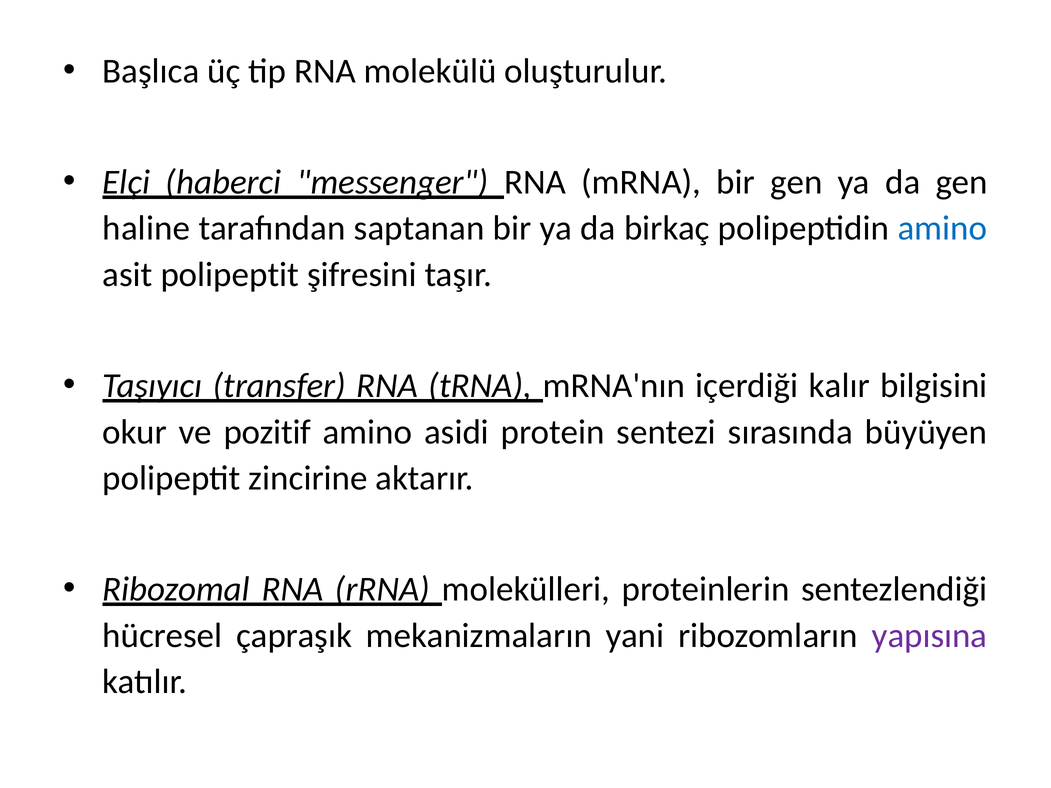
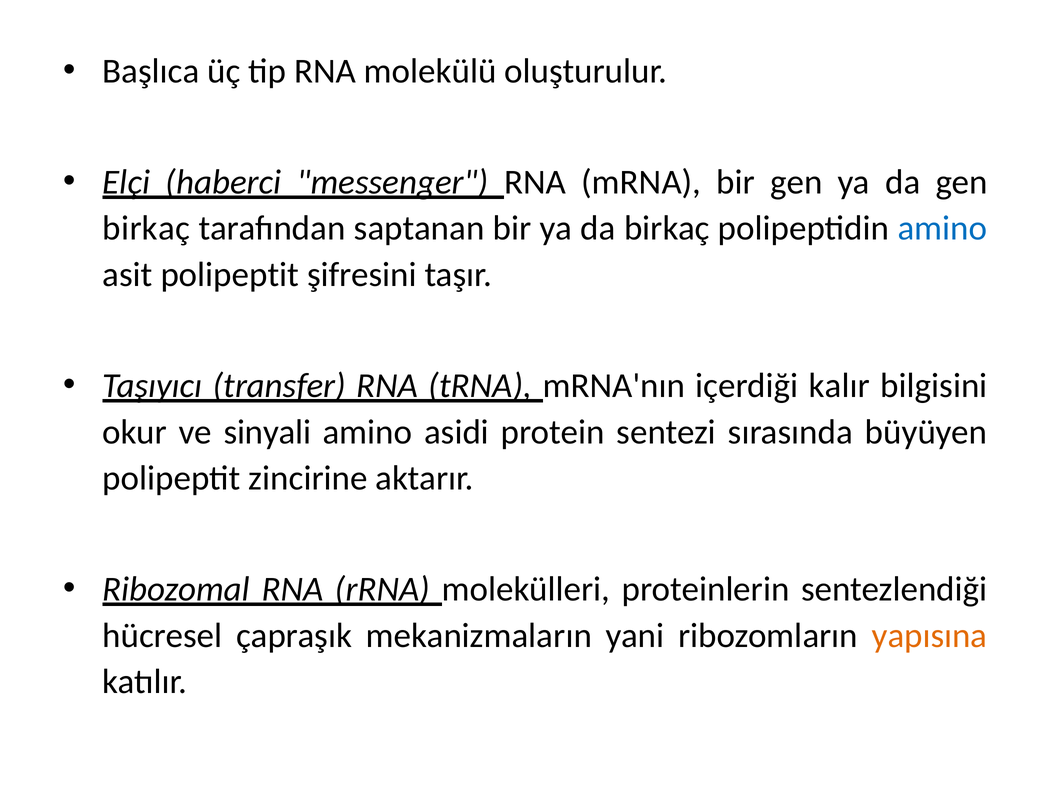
haline: haline -> birkaç (146, 229)
pozitif: pozitif -> sinyali (267, 432)
yapısına colour: purple -> orange (929, 636)
